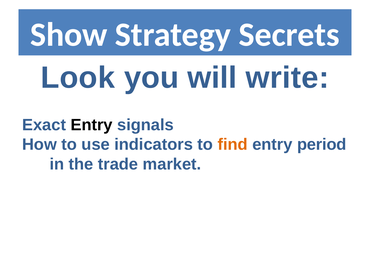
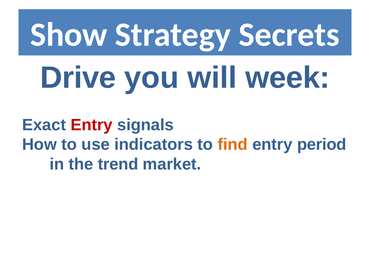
Look: Look -> Drive (78, 78)
write: write -> week (288, 78)
Entry colour: black -> red (92, 125)
trade: trade -> trend (118, 165)
